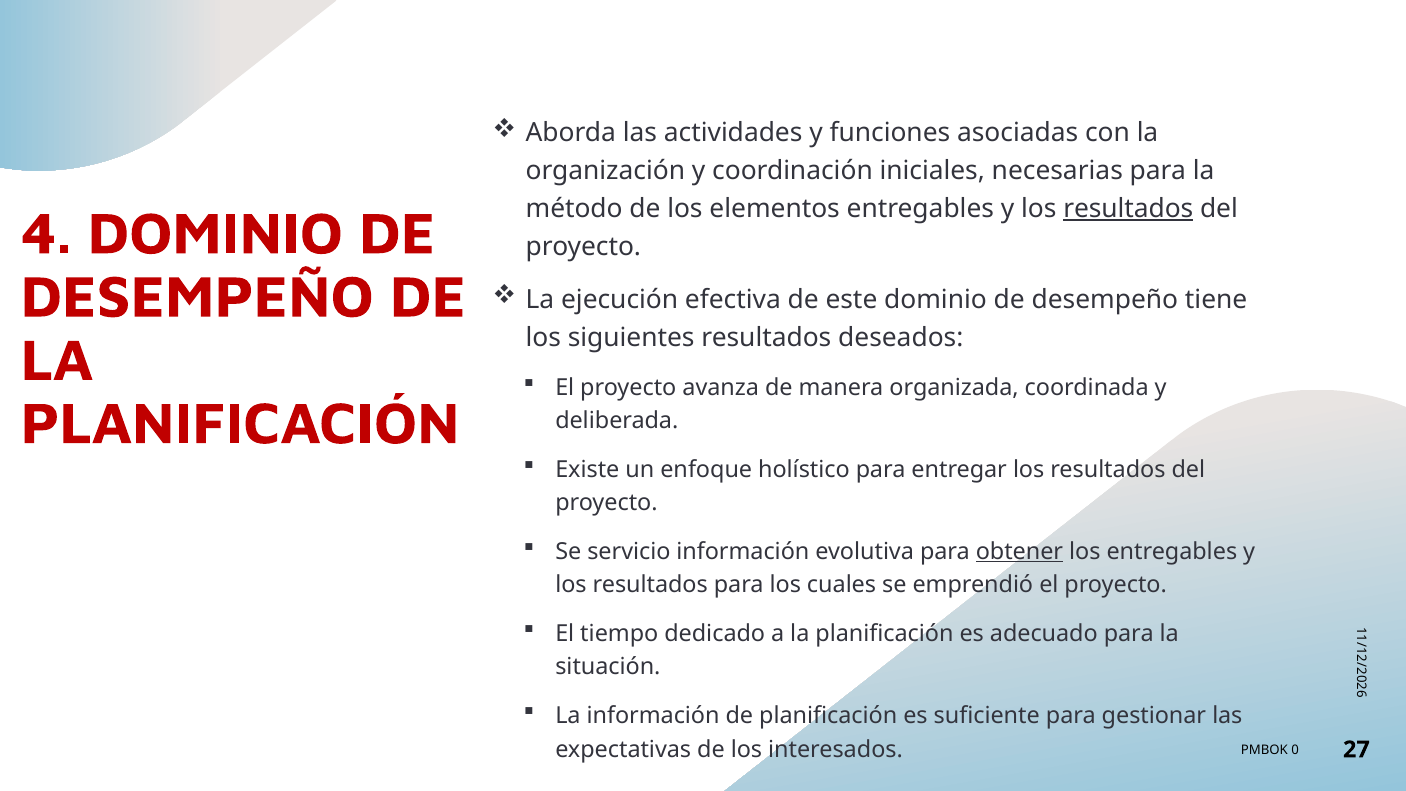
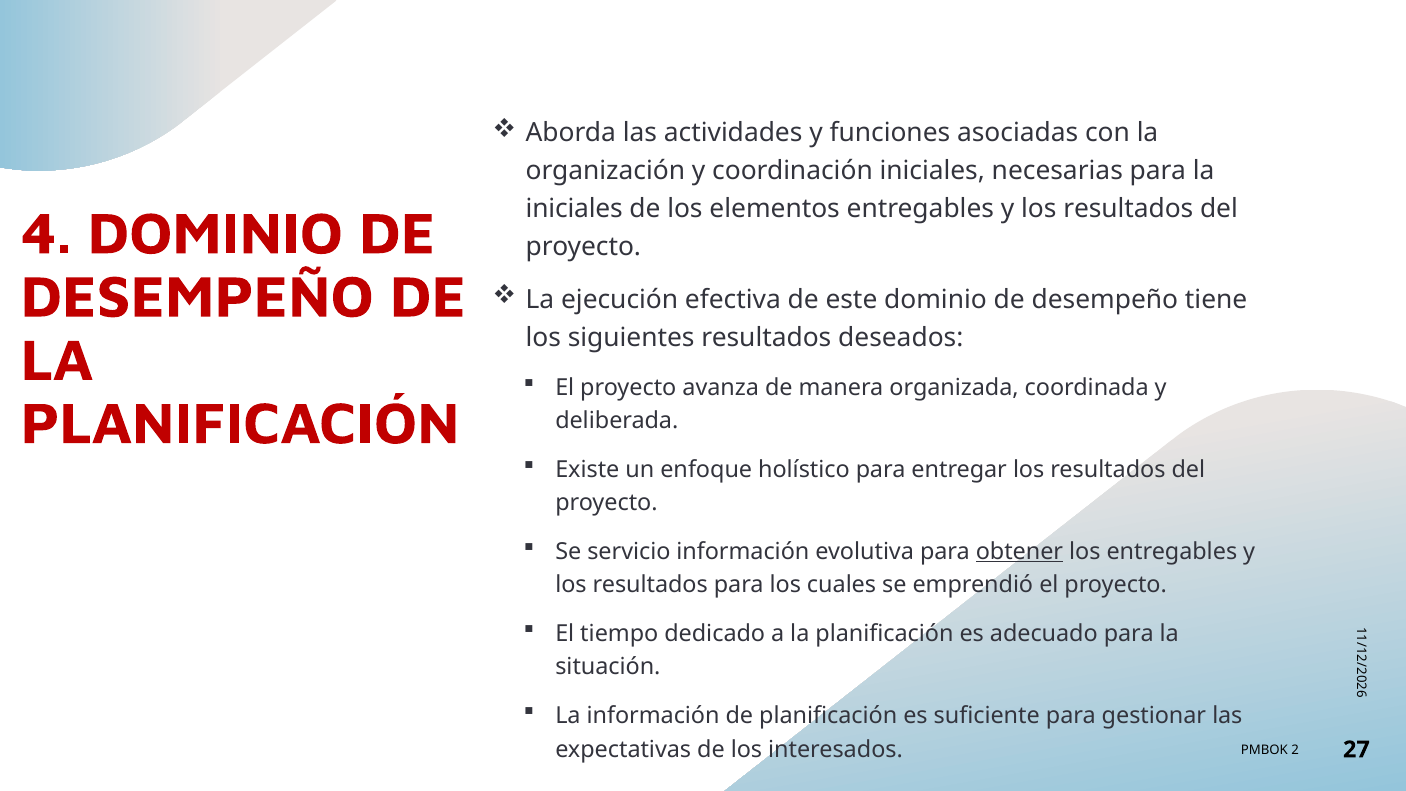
método: método -> iniciales (574, 209)
resultados underline: present -> none (1128, 209)
PMBOK 0: 0 -> 2 (1295, 750)
